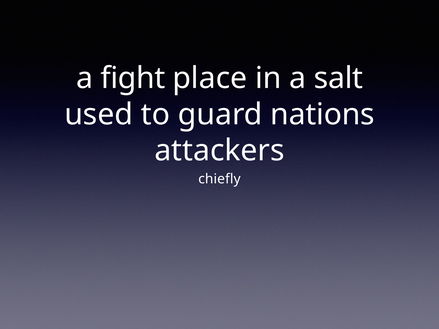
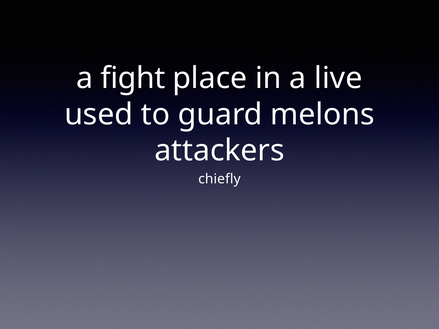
salt: salt -> live (338, 78)
nations: nations -> melons (322, 115)
